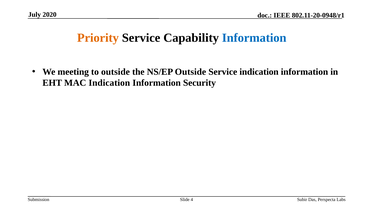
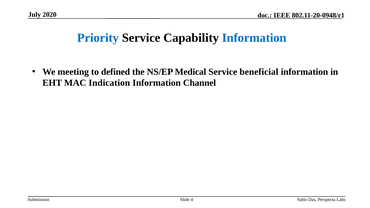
Priority colour: orange -> blue (98, 38)
to outside: outside -> defined (116, 72)
NS/EP Outside: Outside -> Medical (191, 72)
Service indication: indication -> beneficial (259, 72)
Security: Security -> Channel (200, 83)
